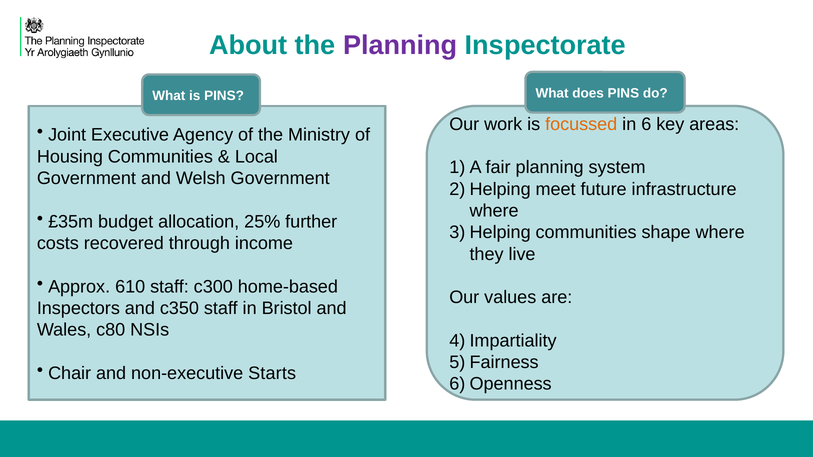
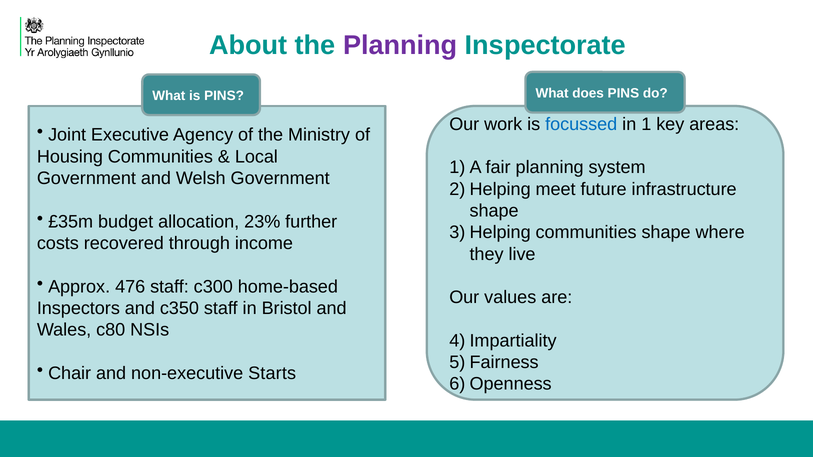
focussed colour: orange -> blue (581, 124)
6: 6 -> 1 (646, 124)
where: where -> shape (494, 211)
25%: 25% -> 23% (262, 222)
610: 610 -> 476 (130, 287)
